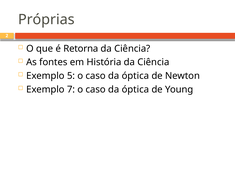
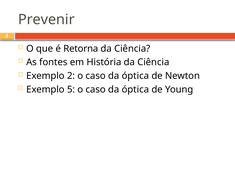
Próprias: Próprias -> Prevenir (46, 20)
Exemplo 5: 5 -> 2 (71, 76)
7: 7 -> 5 (71, 90)
